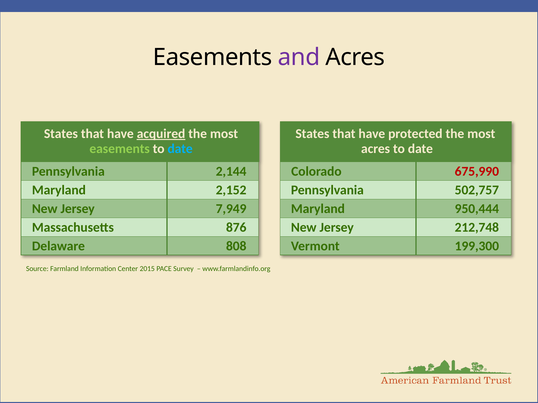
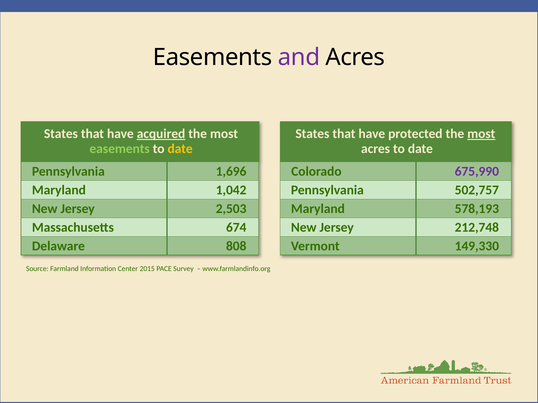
most underline: none -> present (481, 134)
date colour: light blue -> yellow (180, 149)
2,144: 2,144 -> 1,696 (231, 172)
675,990 colour: red -> purple (477, 172)
2,152: 2,152 -> 1,042 (231, 190)
7,949: 7,949 -> 2,503 (231, 209)
950,444: 950,444 -> 578,193 (477, 209)
876: 876 -> 674 (236, 228)
199,300: 199,300 -> 149,330 (477, 246)
